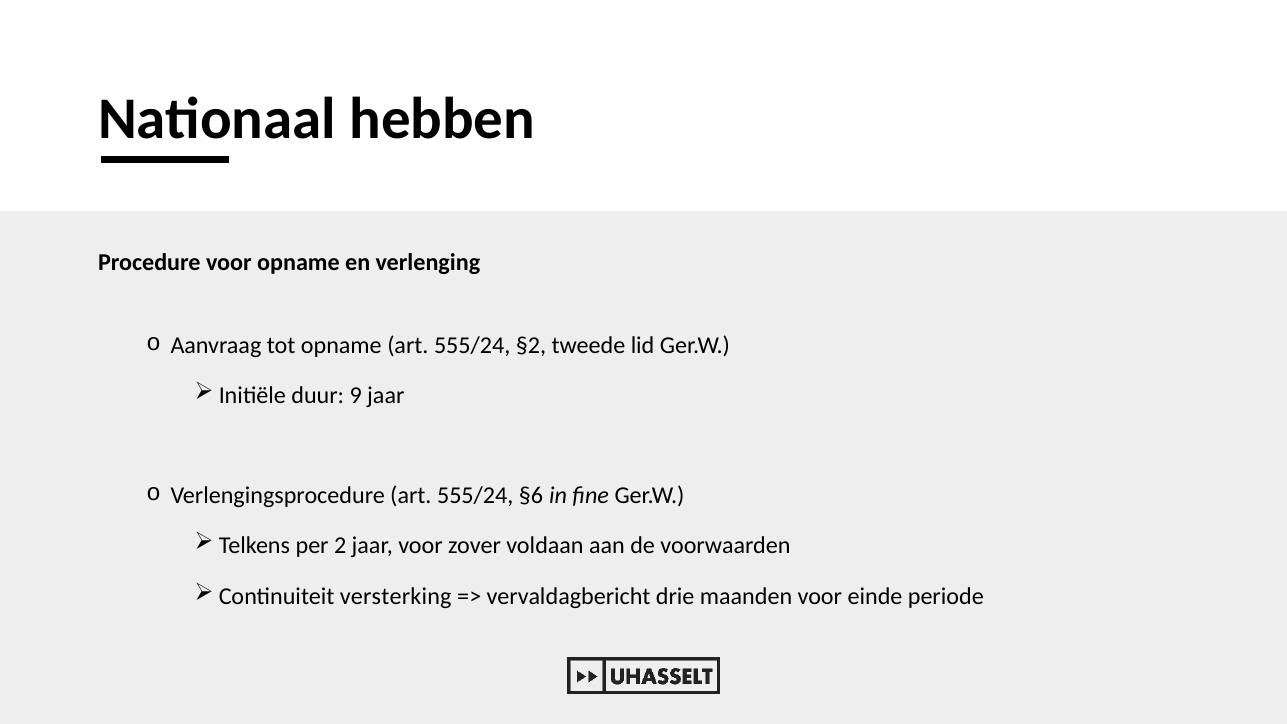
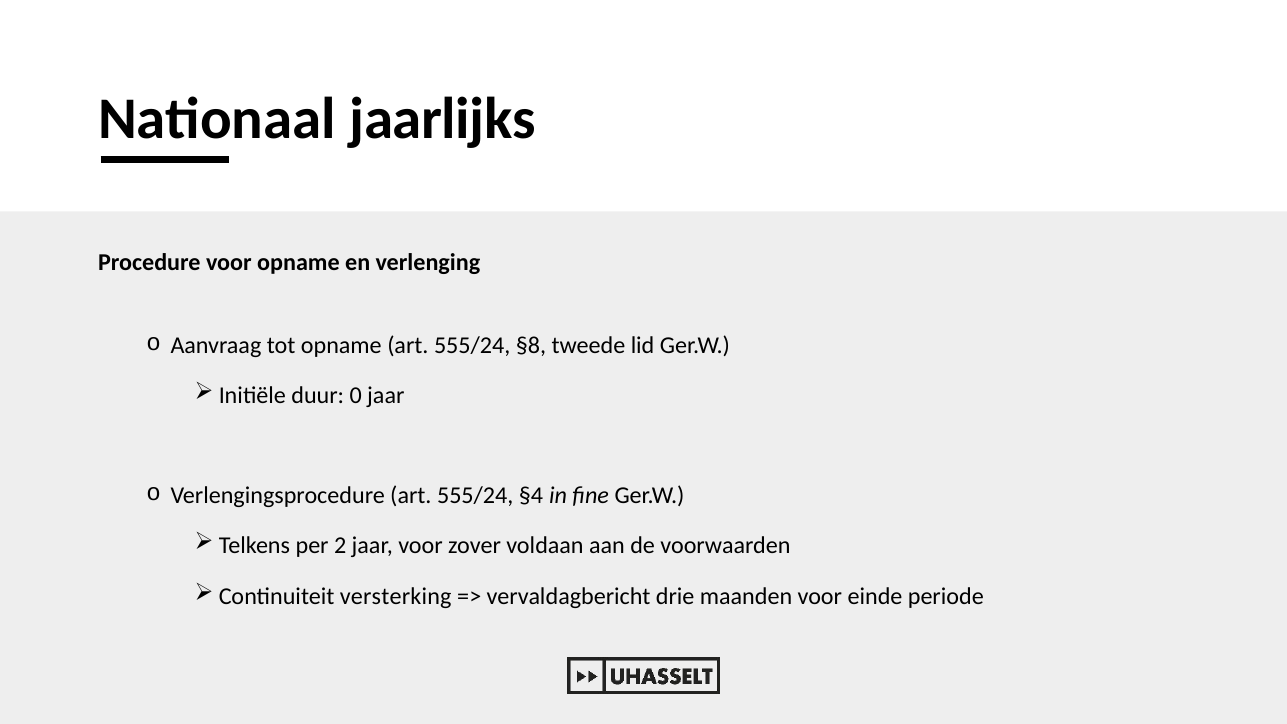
hebben: hebben -> jaarlijks (442, 119)
§2: §2 -> §8 (531, 345)
9: 9 -> 0 (356, 396)
§6: §6 -> §4 (531, 496)
